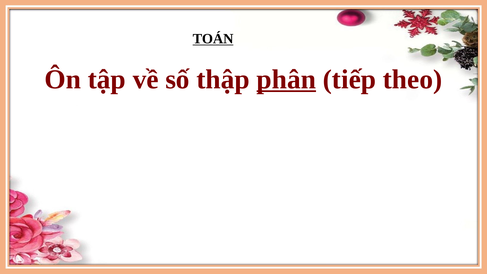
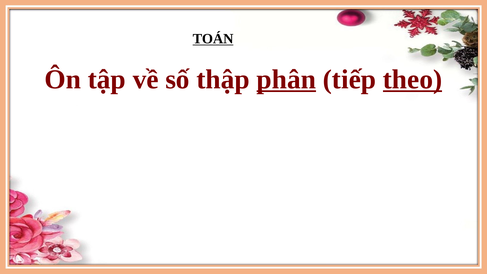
theo underline: none -> present (413, 80)
